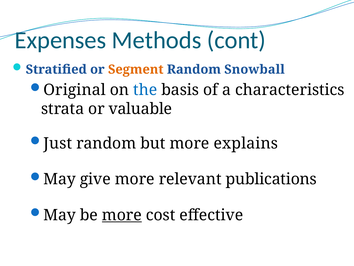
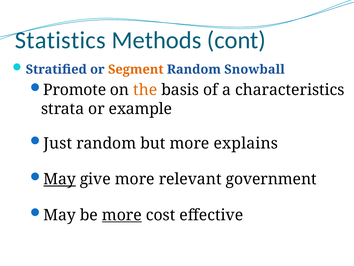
Expenses: Expenses -> Statistics (60, 40)
Original: Original -> Promote (75, 90)
the colour: blue -> orange (145, 90)
valuable: valuable -> example (140, 109)
May underline: none -> present (60, 179)
publications: publications -> government (271, 179)
